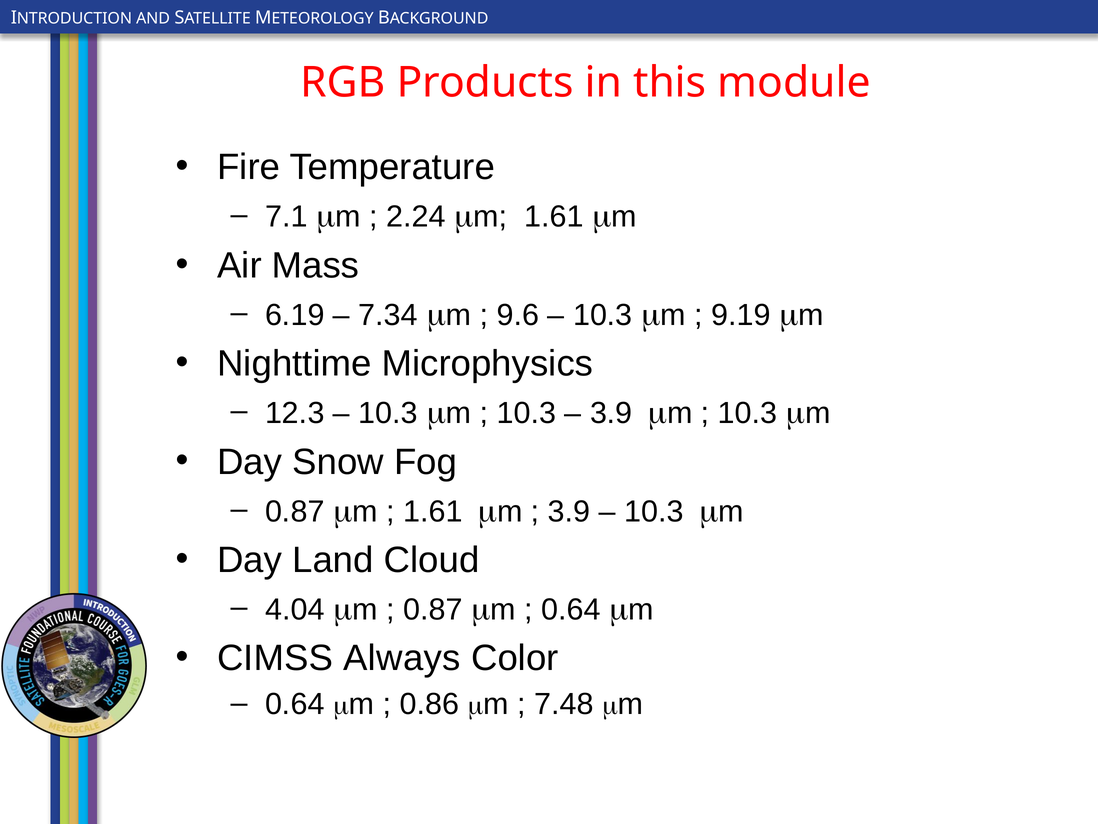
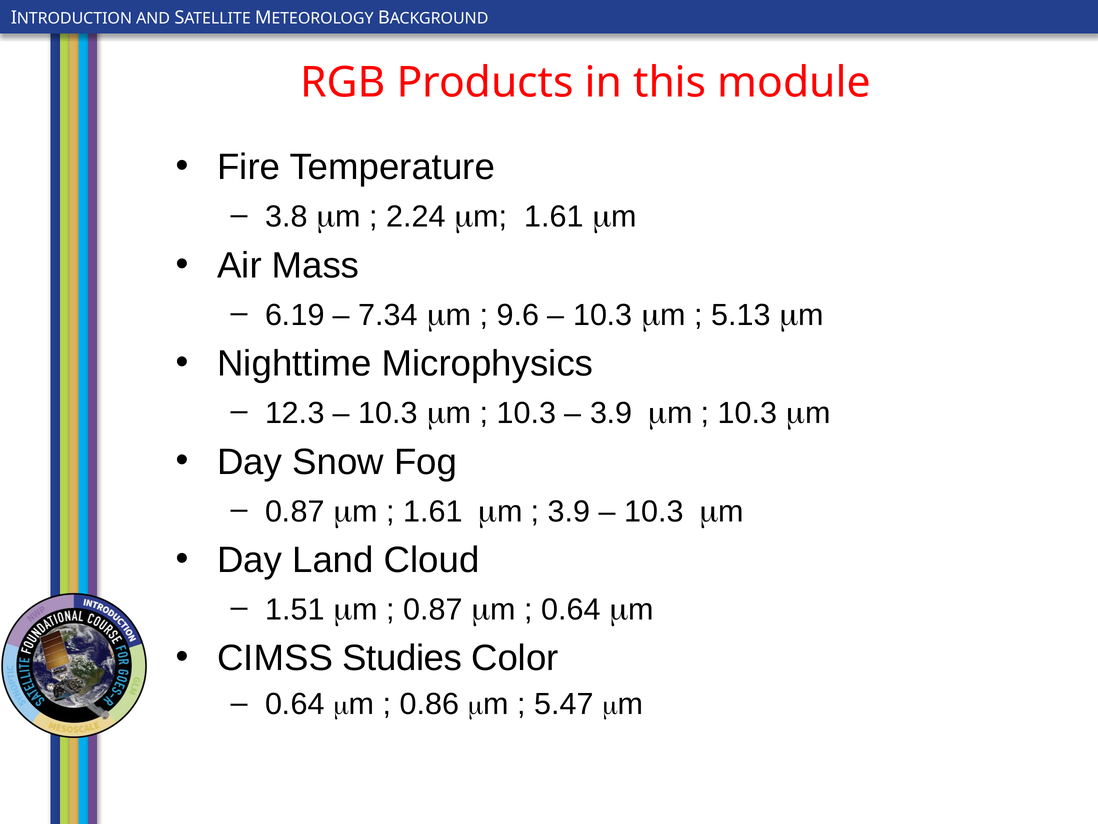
7.1: 7.1 -> 3.8 (286, 217)
9.19: 9.19 -> 5.13 (741, 315)
4.04: 4.04 -> 1.51 (295, 609)
Always: Always -> Studies (402, 658)
7.48: 7.48 -> 5.47 (564, 704)
